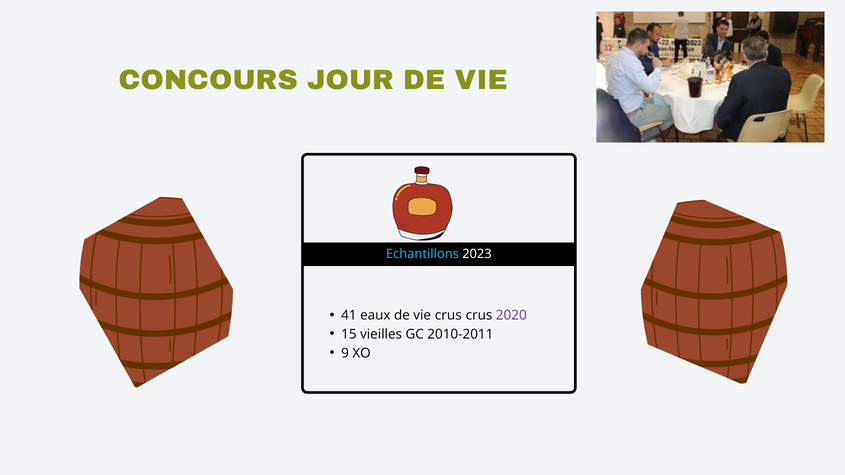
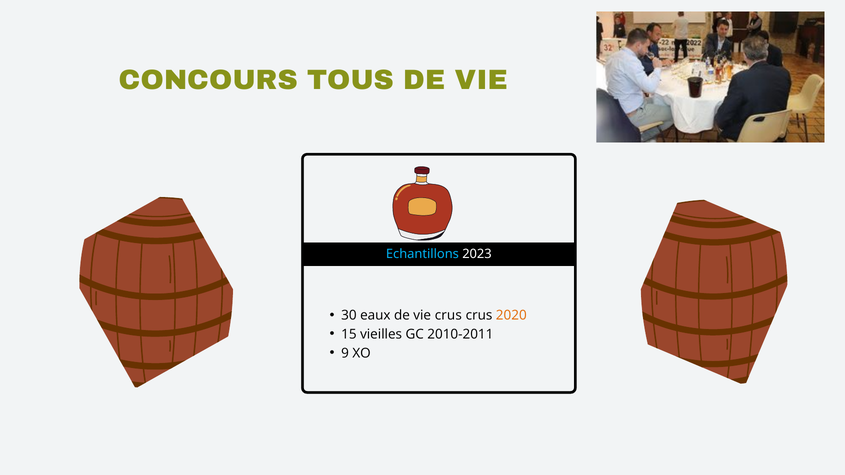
JOUR: JOUR -> TOUS (351, 80)
41: 41 -> 30 (349, 316)
2020 colour: purple -> orange (511, 316)
